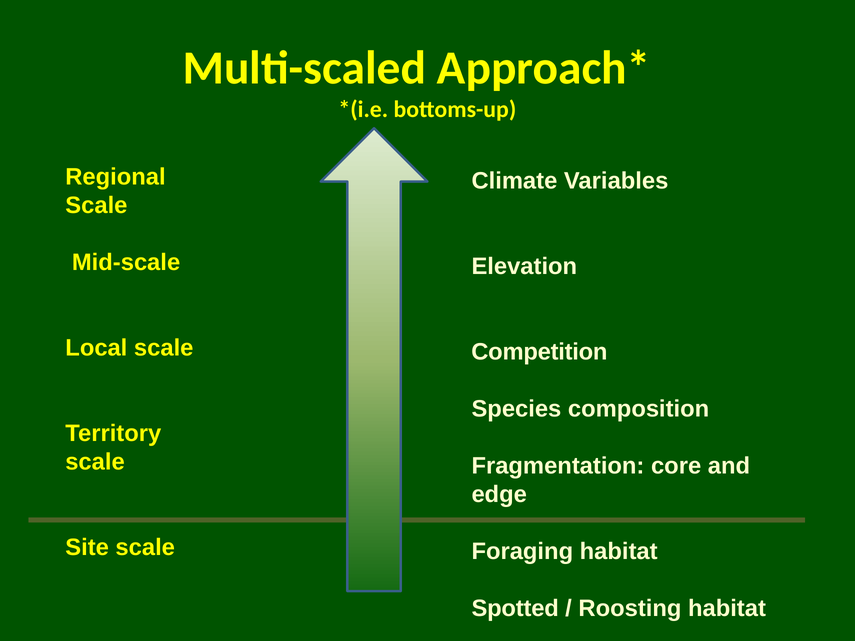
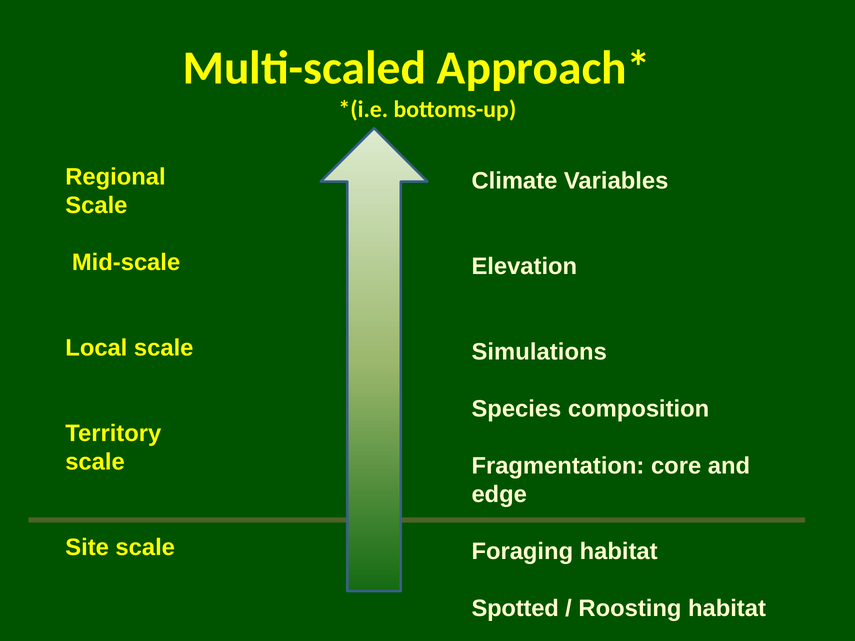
Competition: Competition -> Simulations (539, 352)
